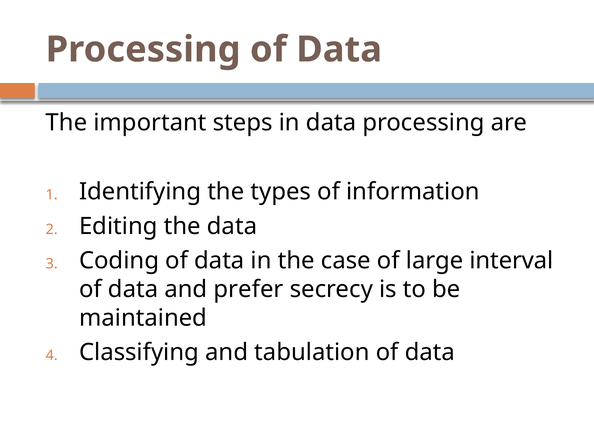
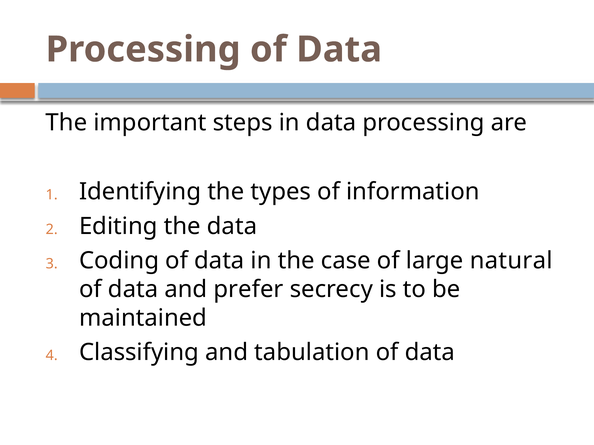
interval: interval -> natural (511, 261)
